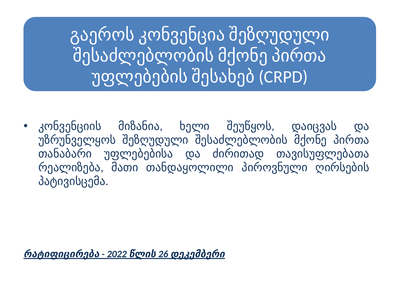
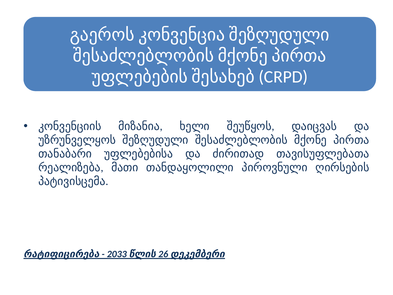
2022: 2022 -> 2033 (117, 254)
